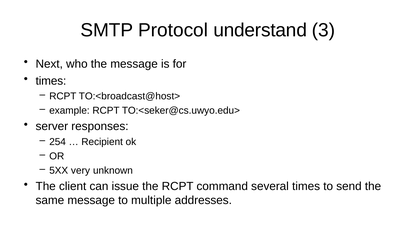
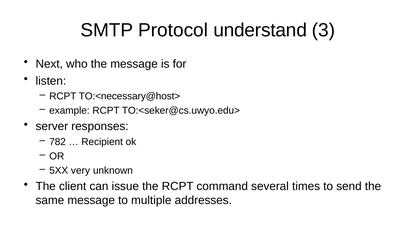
times: times -> listen (51, 81)
TO:<broadcast@host>: TO:<broadcast@host> -> TO:<necessary@host> (130, 96)
254: 254 -> 782 (58, 142)
